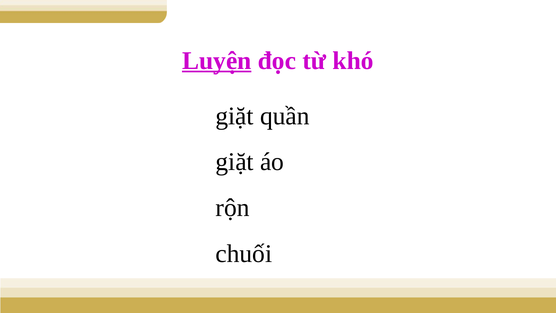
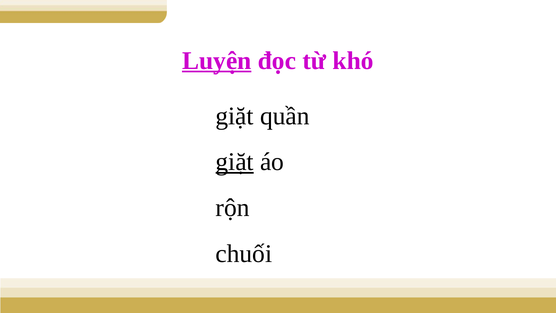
giặt underline: none -> present (235, 162)
